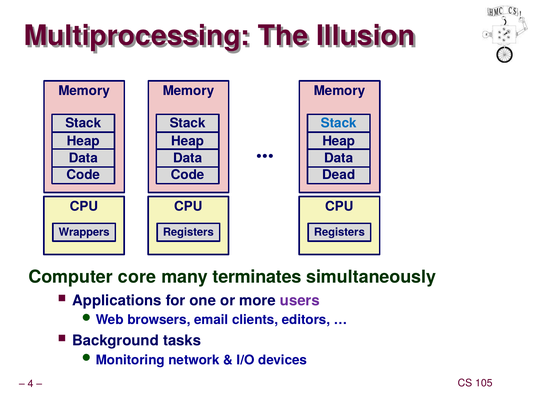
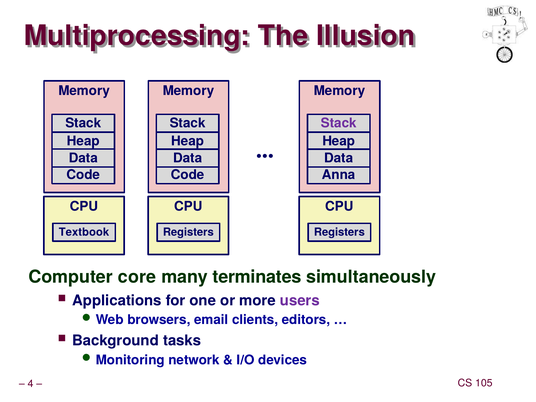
Stack colour: blue -> purple (339, 123)
Dead: Dead -> Anna (339, 175)
Wrappers: Wrappers -> Textbook (84, 232)
